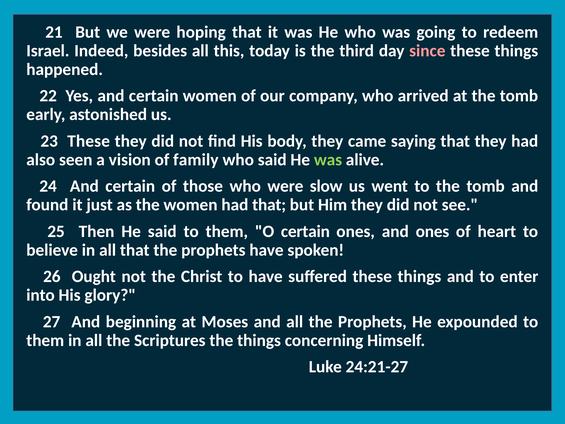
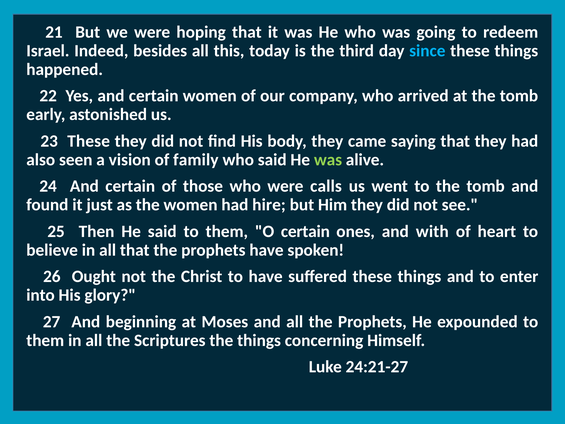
since colour: pink -> light blue (427, 51)
slow: slow -> calls (326, 186)
had that: that -> hire (269, 205)
and ones: ones -> with (432, 231)
